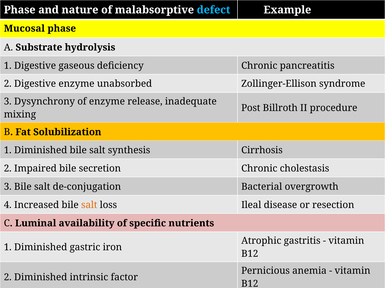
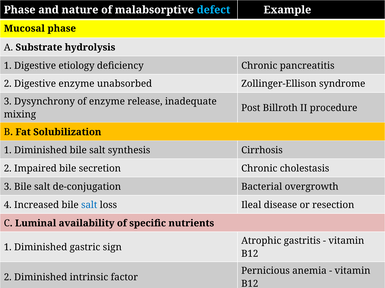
gaseous: gaseous -> etiology (77, 66)
salt colour: orange -> blue (89, 205)
iron: iron -> sign (112, 248)
